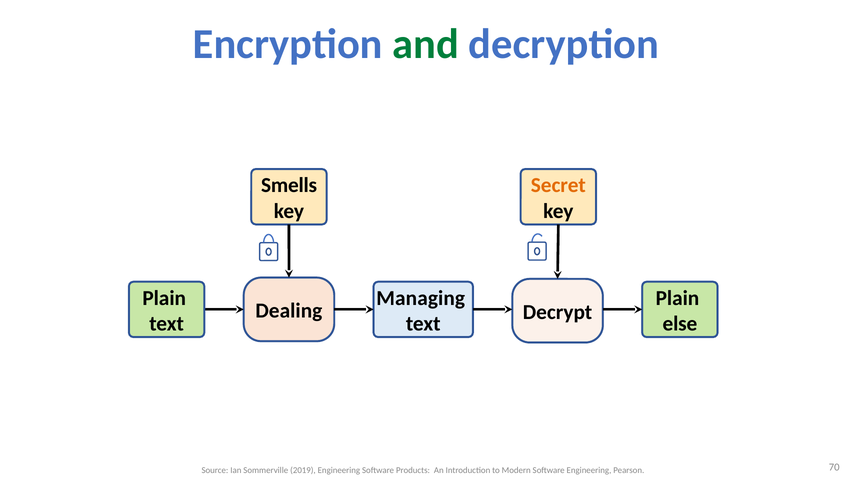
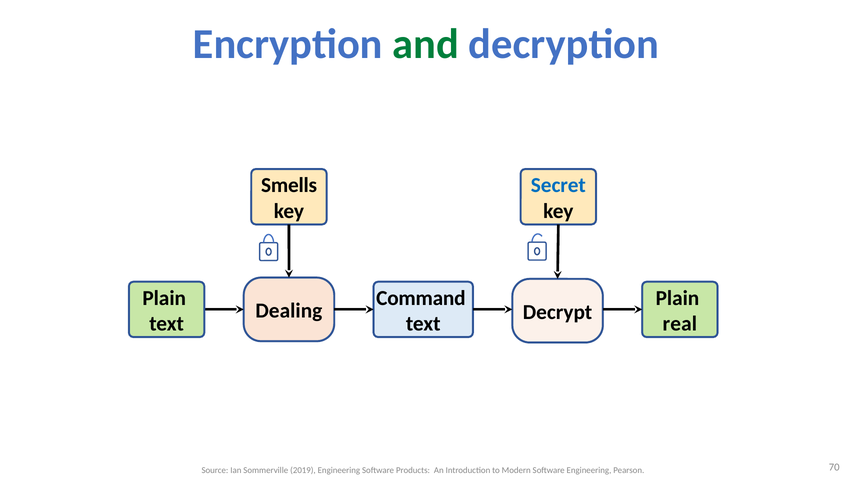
Secret colour: orange -> blue (558, 185)
Managing: Managing -> Command (421, 298)
else: else -> real (680, 323)
